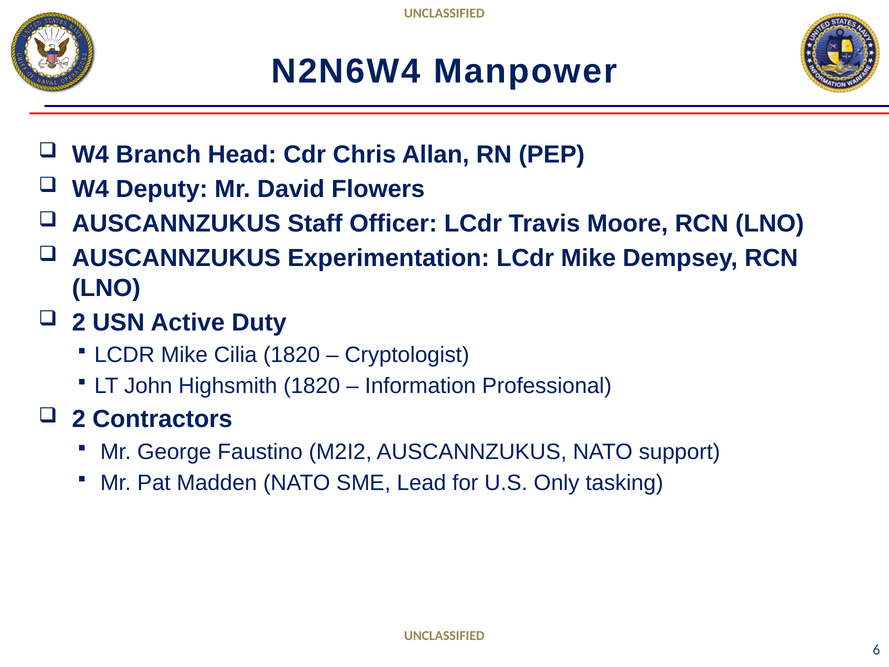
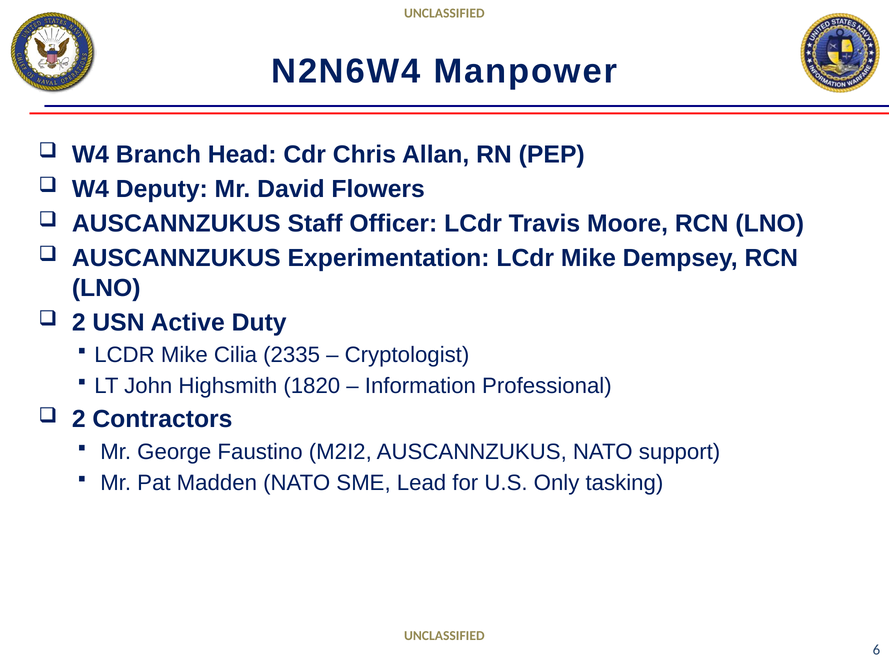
Cilia 1820: 1820 -> 2335 (292, 355)
